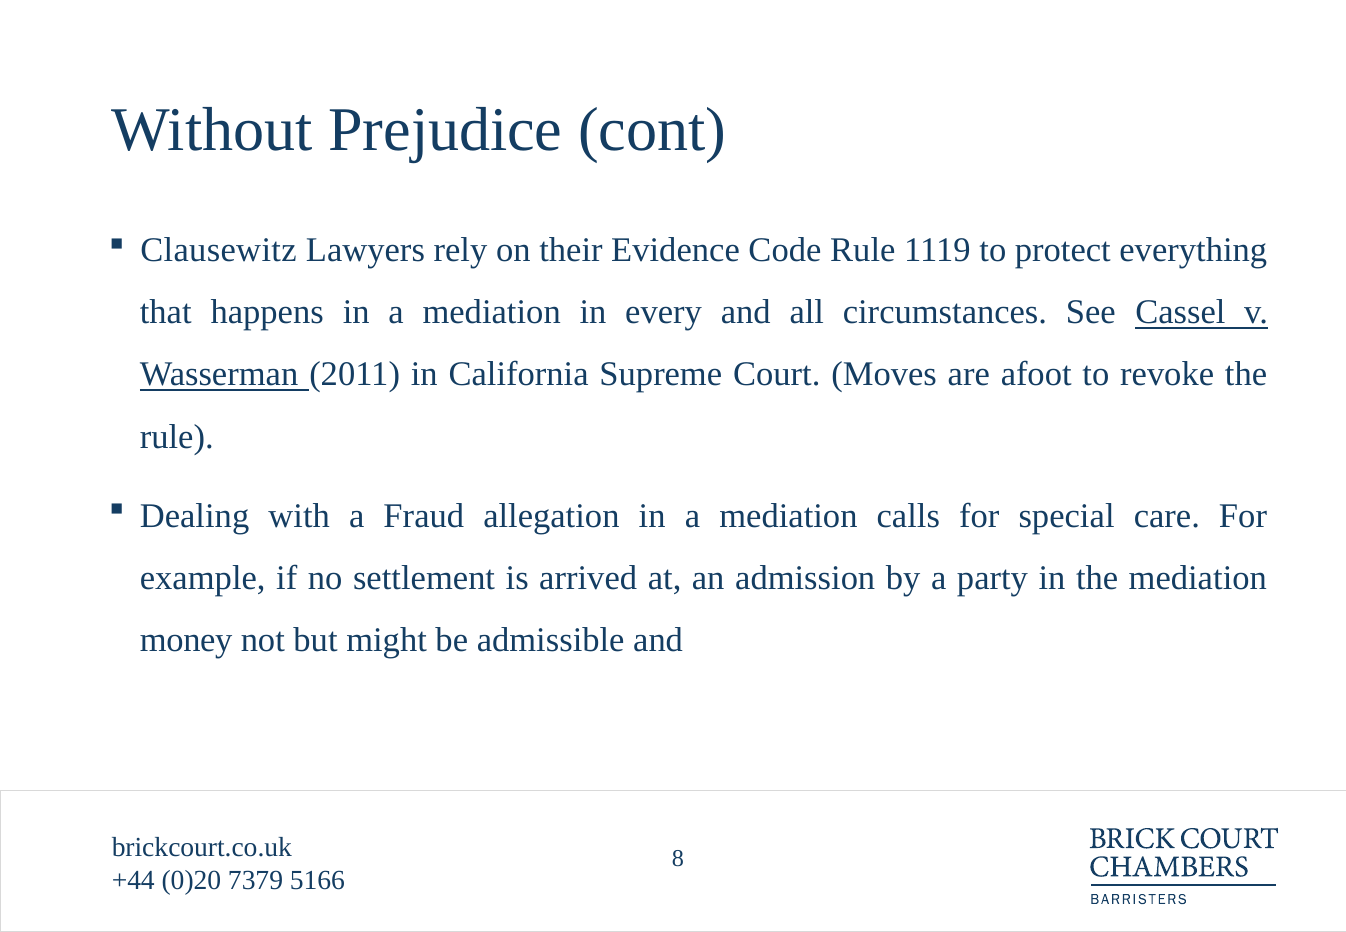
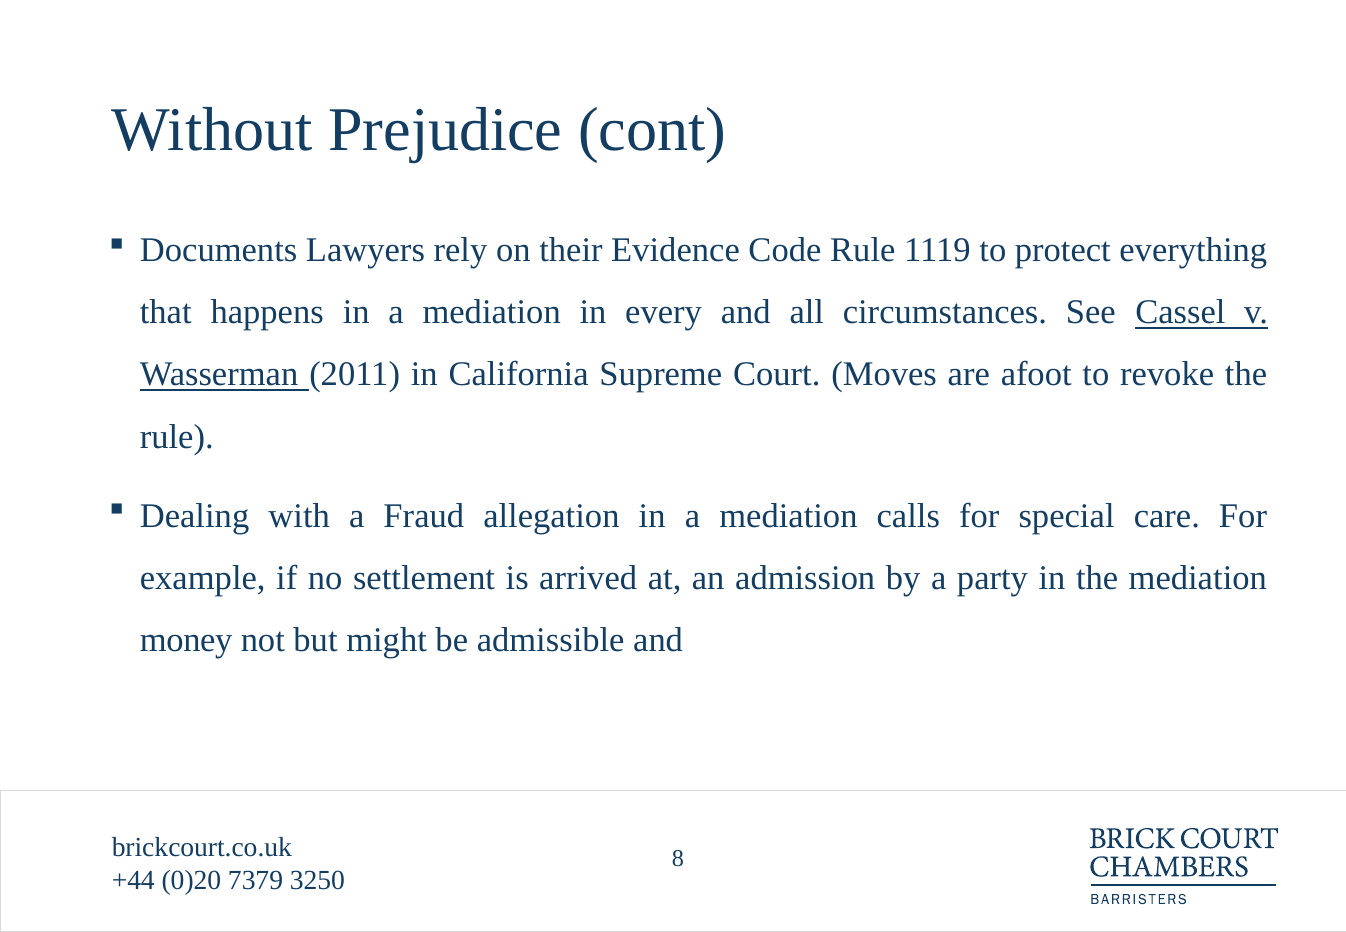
Clausewitz: Clausewitz -> Documents (219, 250)
5166: 5166 -> 3250 (317, 880)
